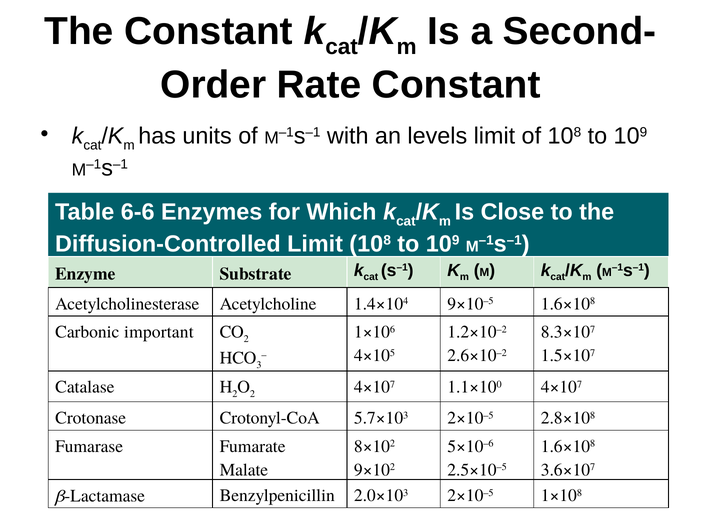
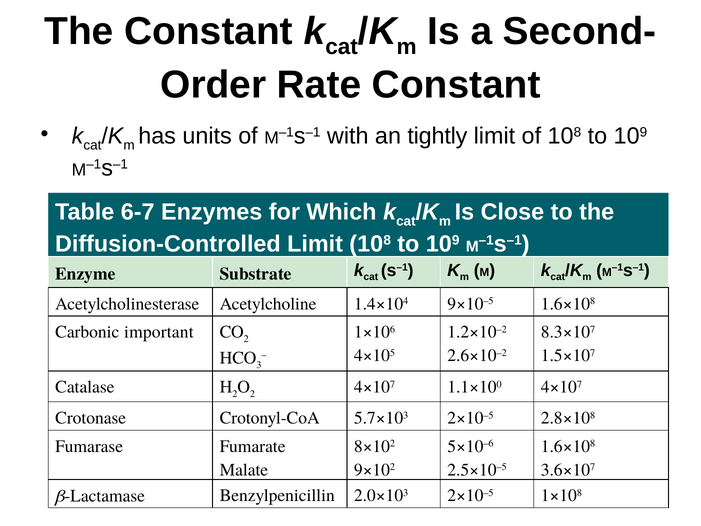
levels: levels -> tightly (437, 136)
6-6: 6-6 -> 6-7 (138, 212)
